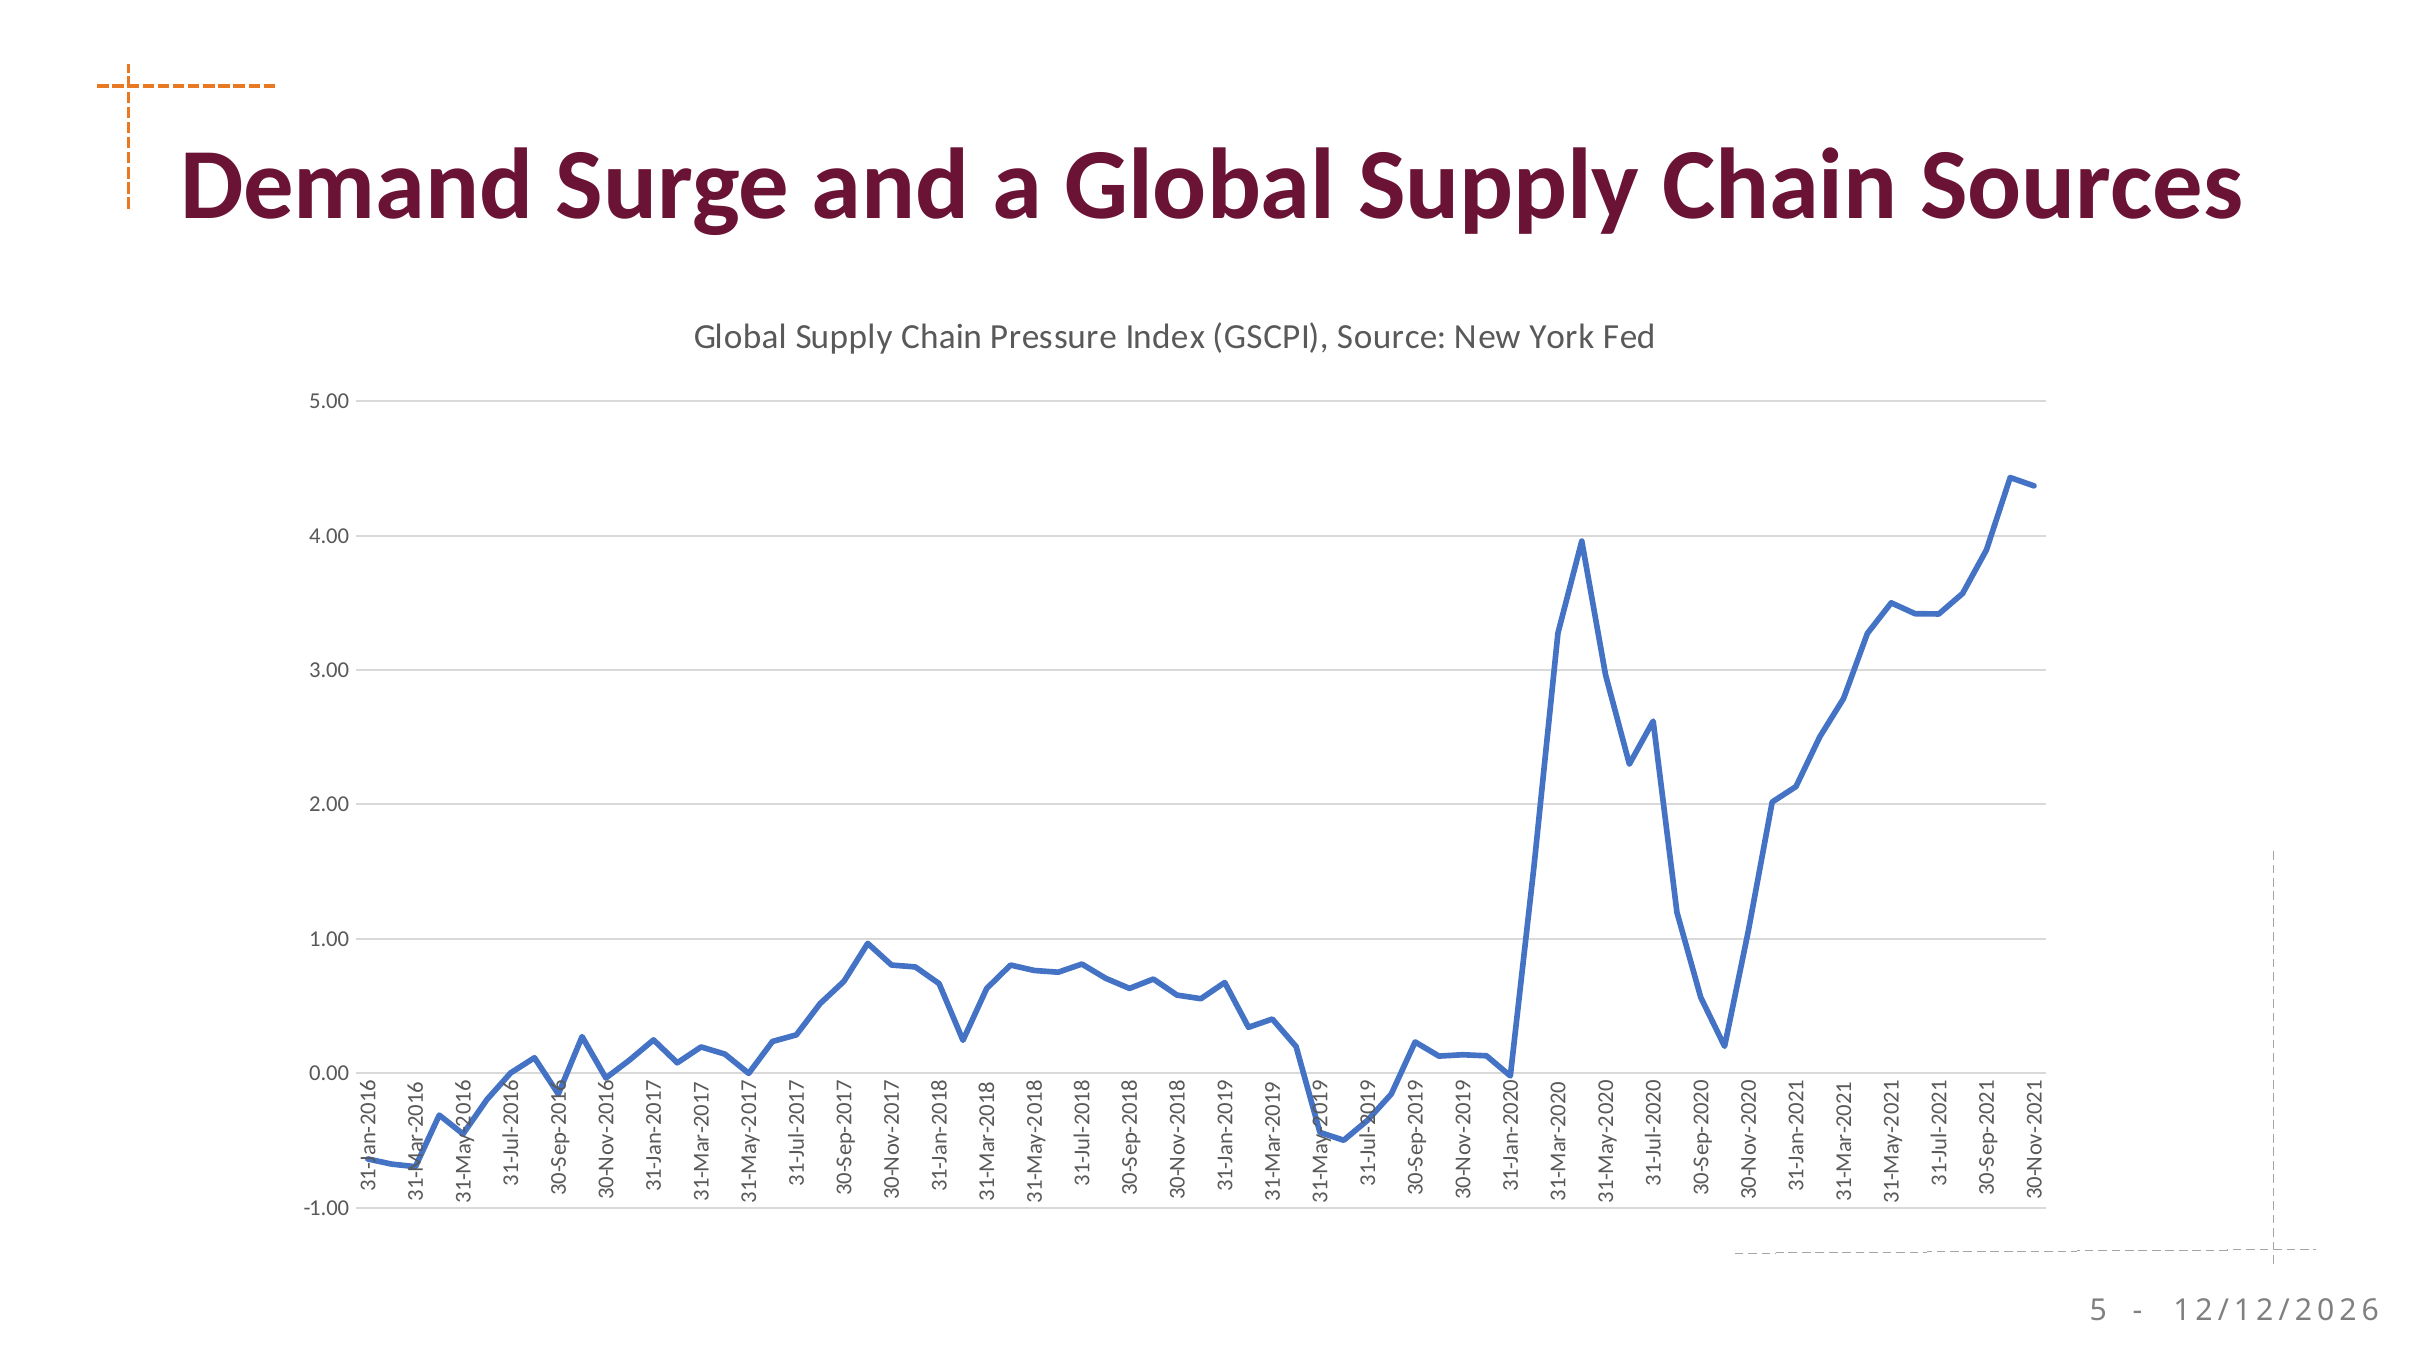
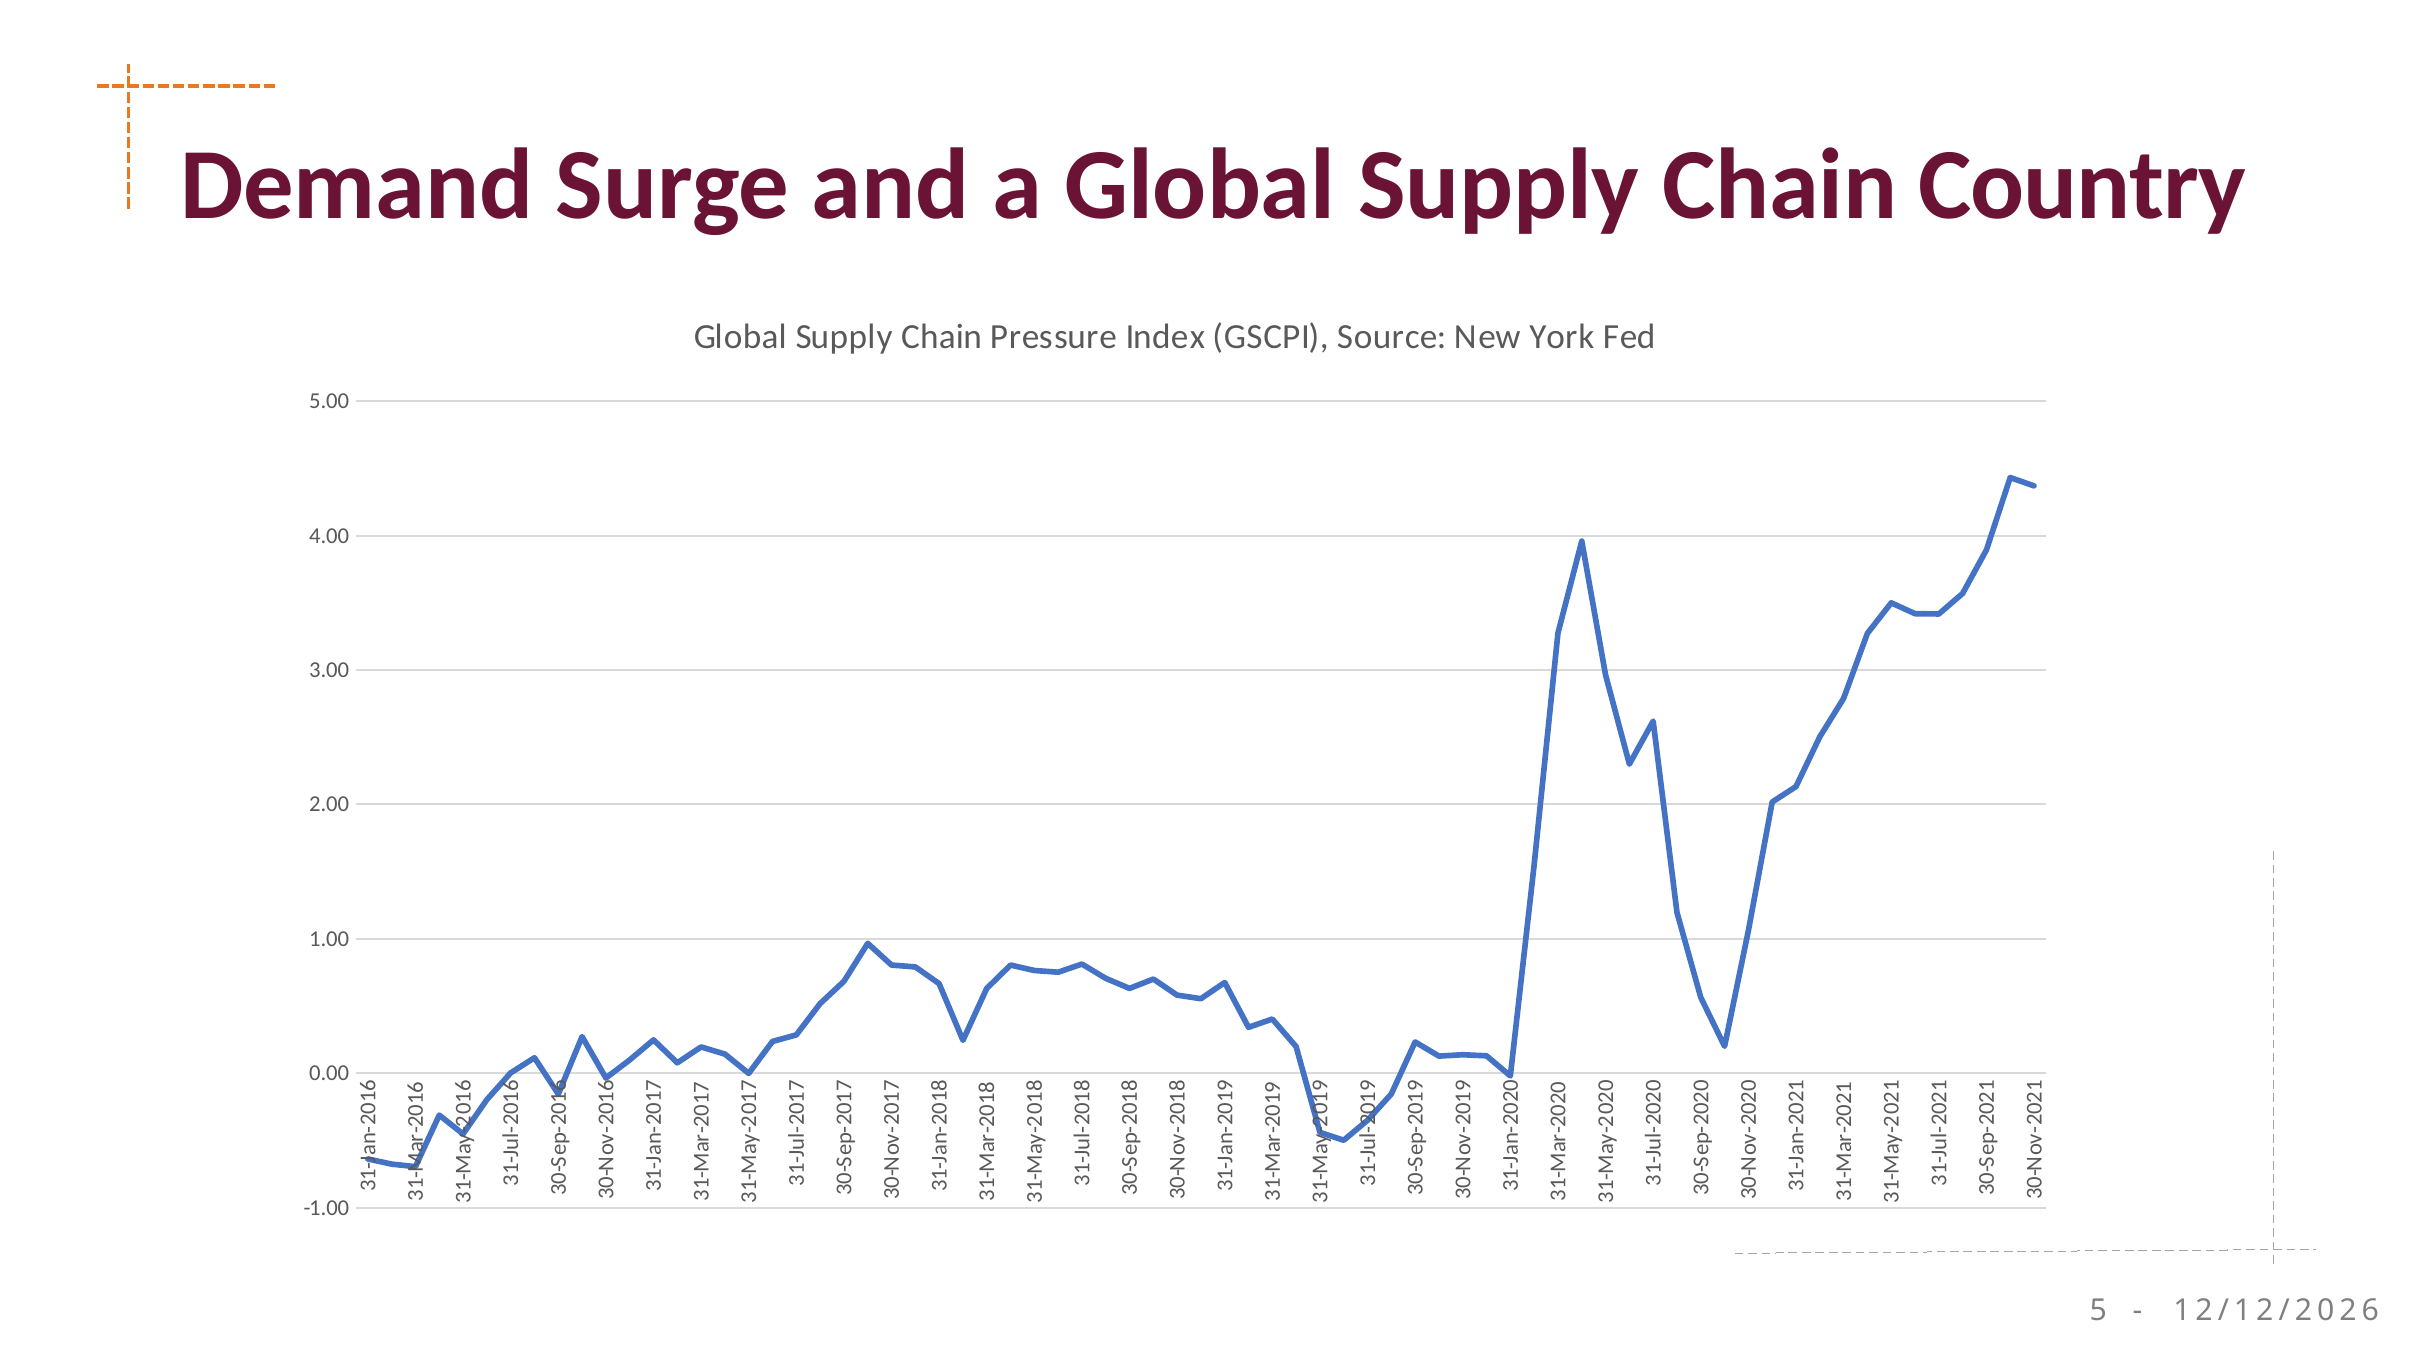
Sources: Sources -> Country (2082, 185)
